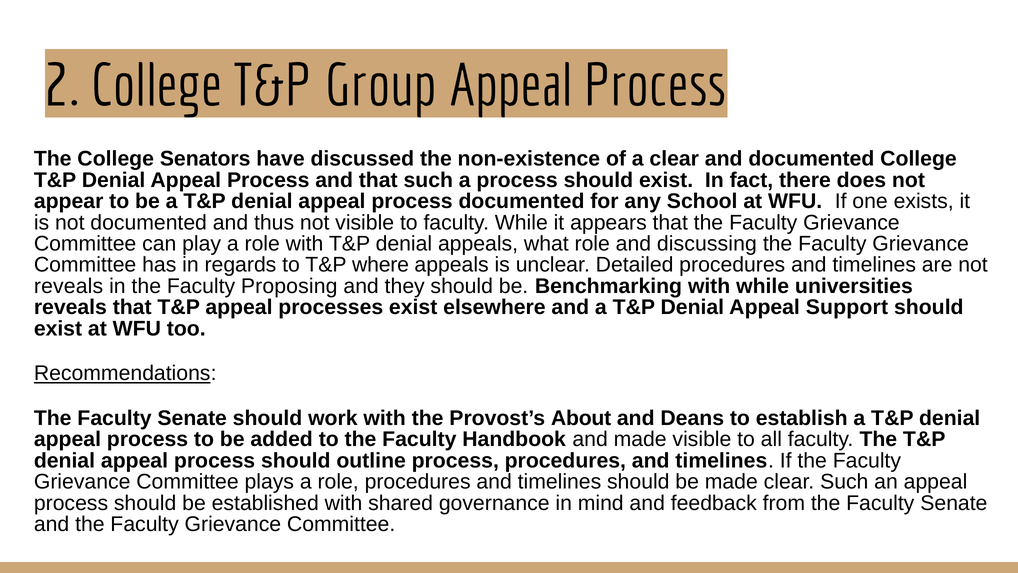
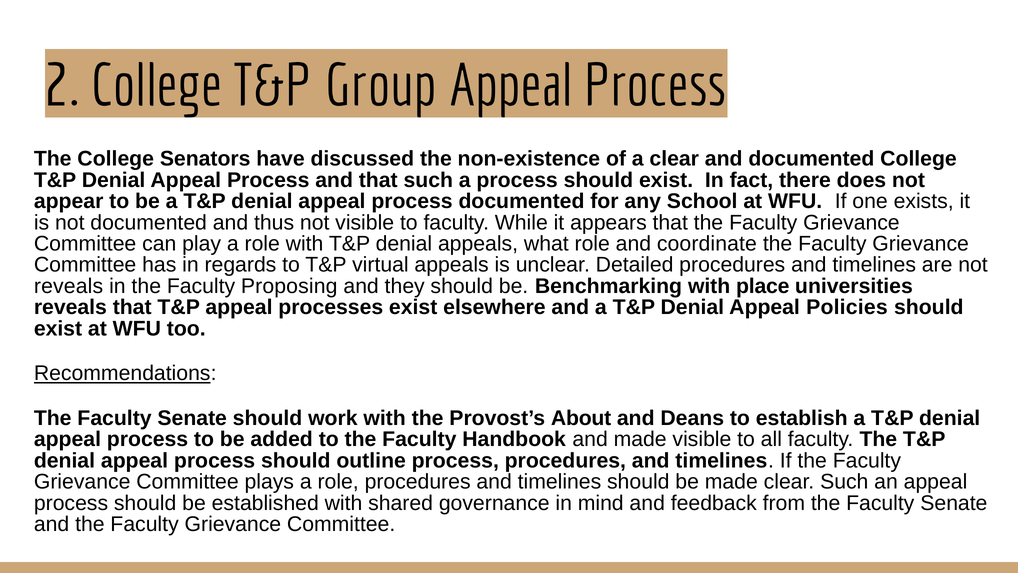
discussing: discussing -> coordinate (707, 244)
where: where -> virtual (380, 265)
with while: while -> place (763, 286)
Support: Support -> Policies (847, 307)
